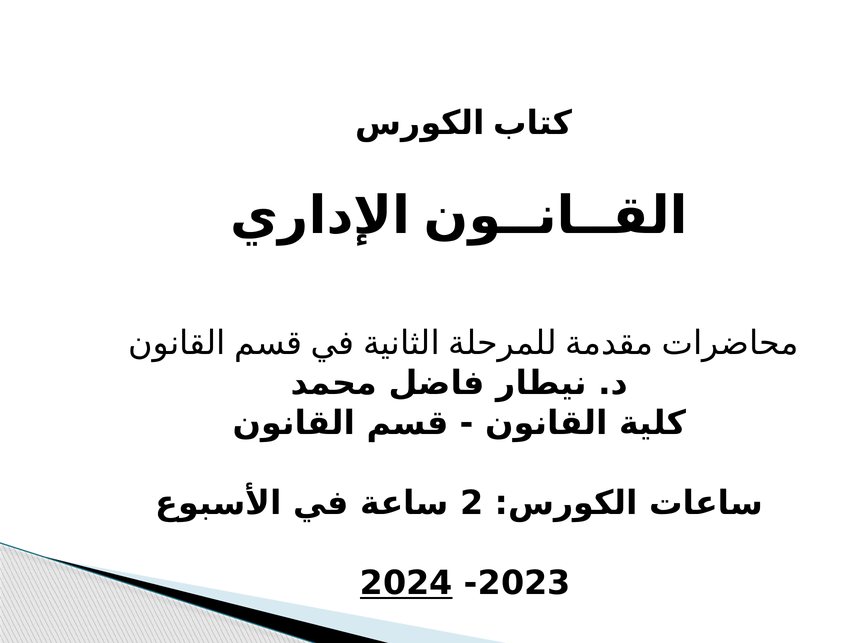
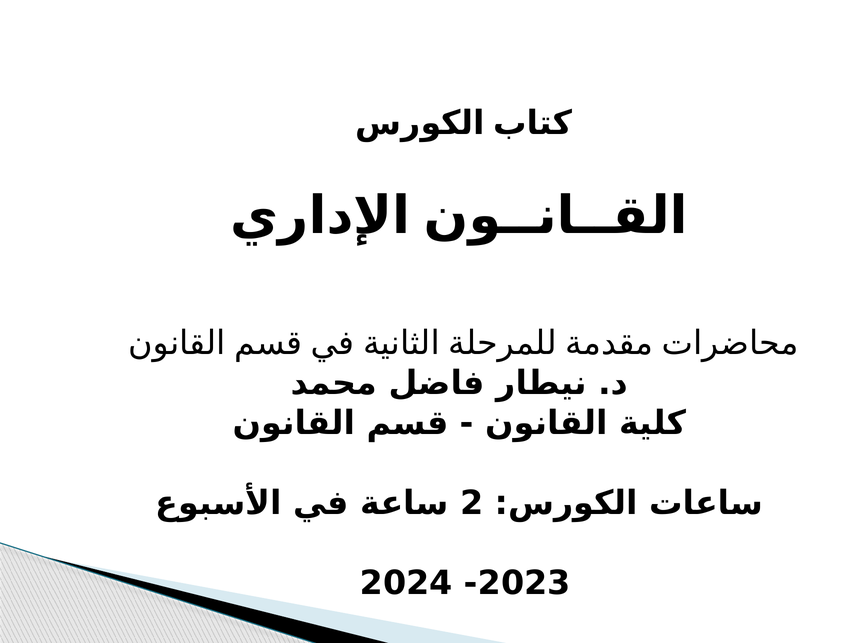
2024 underline: present -> none (406, 584)
